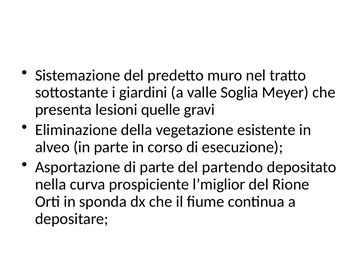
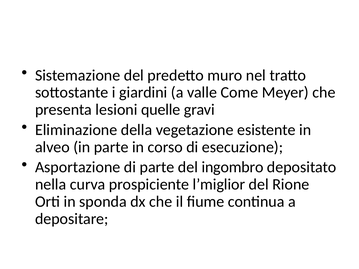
Soglia: Soglia -> Come (239, 93)
partendo: partendo -> ingombro (233, 167)
